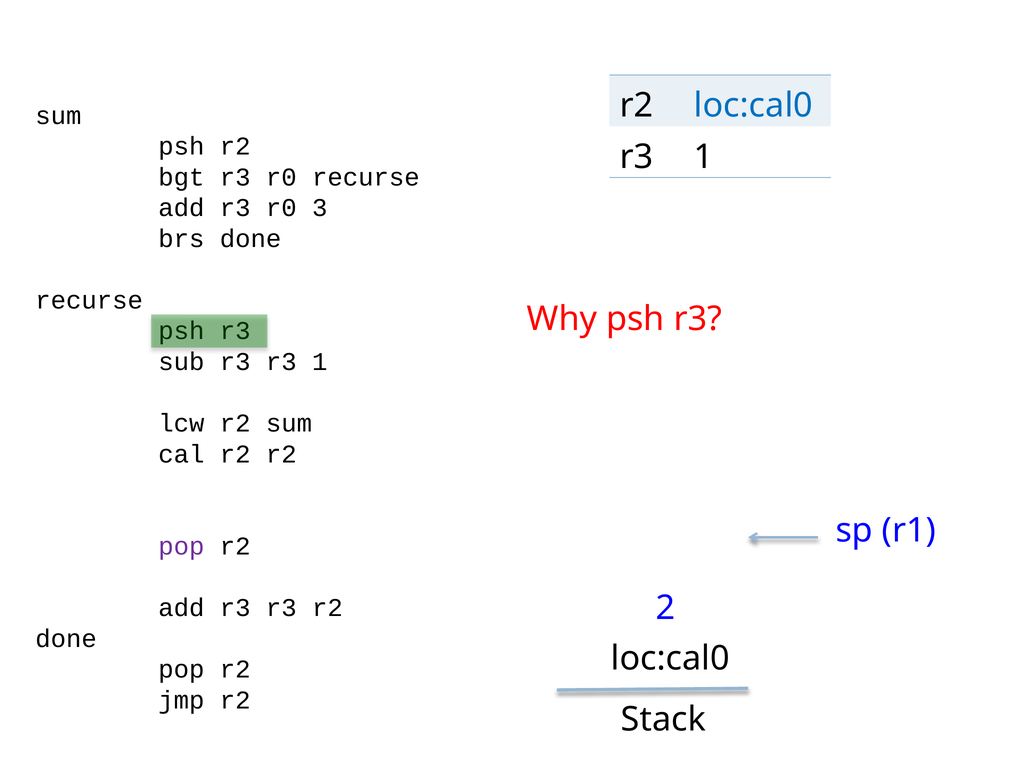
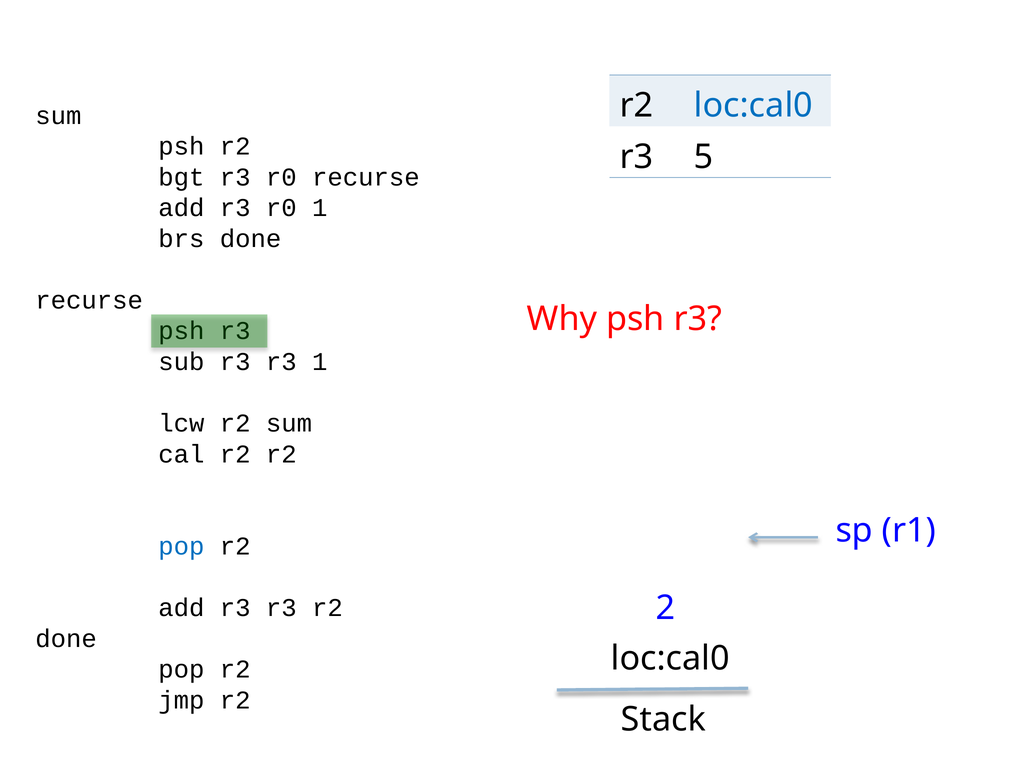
1: 1 -> 5 (704, 157)
r0 3: 3 -> 1 (320, 208)
pop colour: purple -> blue (181, 546)
